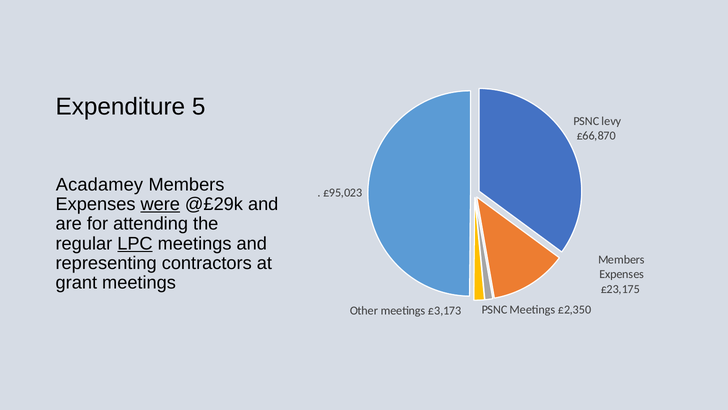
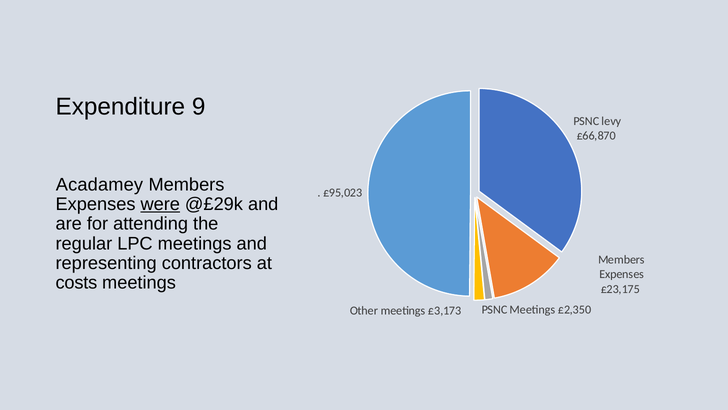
5: 5 -> 9 (199, 107)
LPC underline: present -> none (135, 243)
grant: grant -> costs (76, 283)
